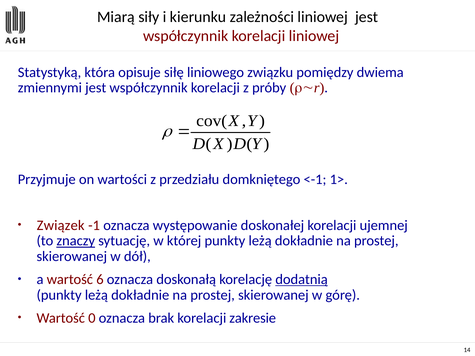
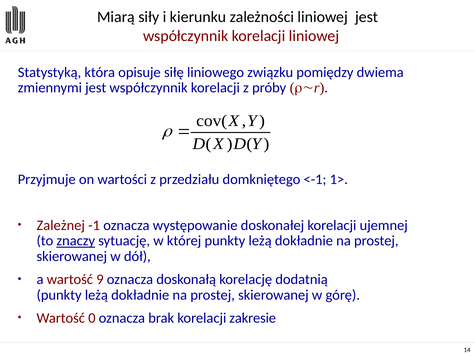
Związek: Związek -> Zależnej (61, 225)
6: 6 -> 9 (100, 280)
dodatnią underline: present -> none (302, 280)
